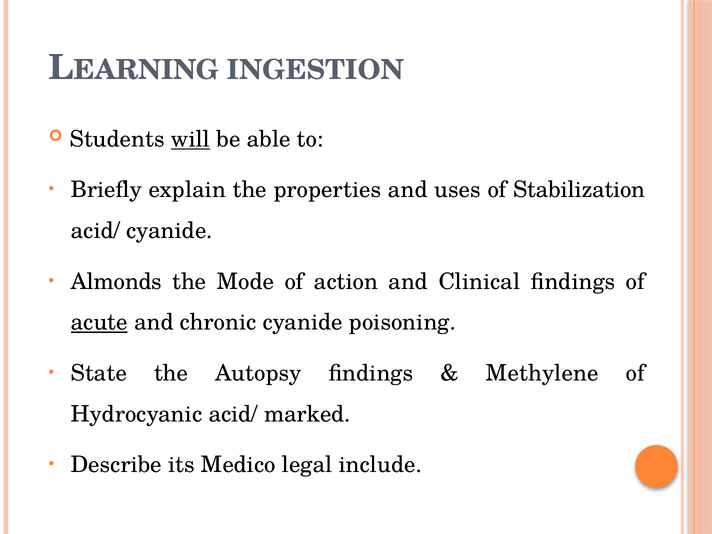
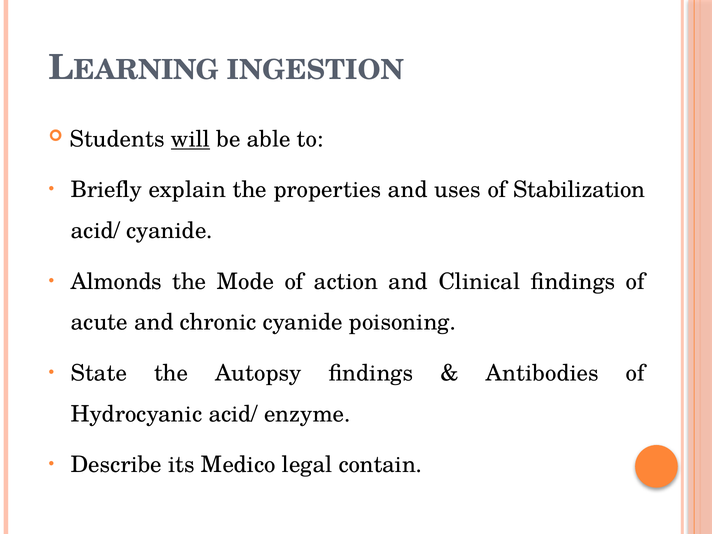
acute underline: present -> none (99, 322)
Methylene: Methylene -> Antibodies (542, 373)
marked: marked -> enzyme (307, 414)
include: include -> contain (380, 465)
